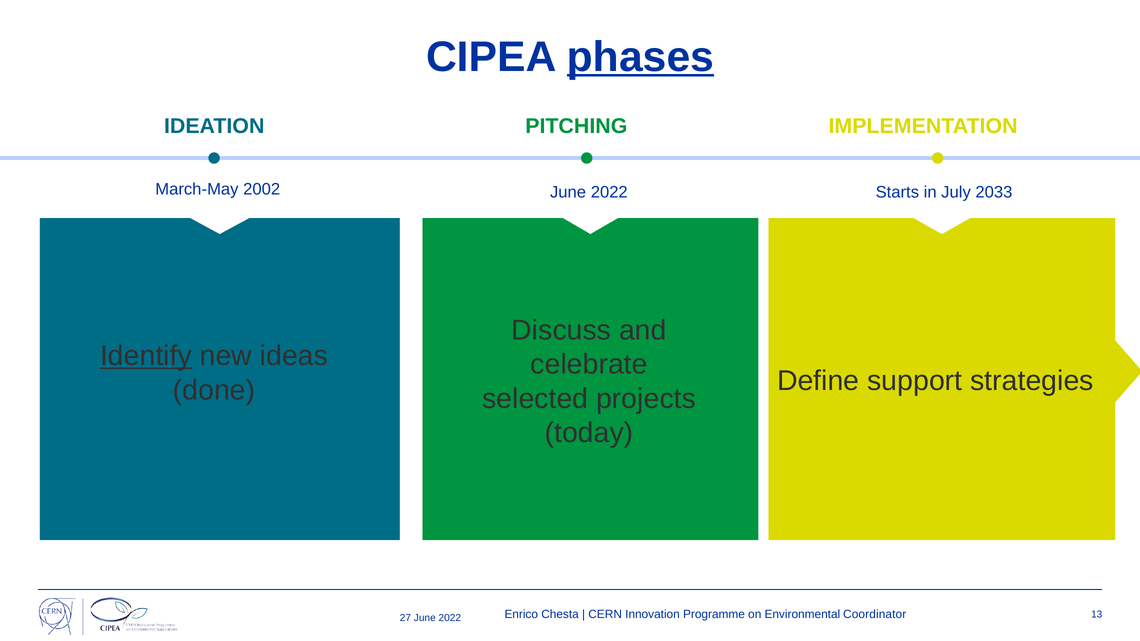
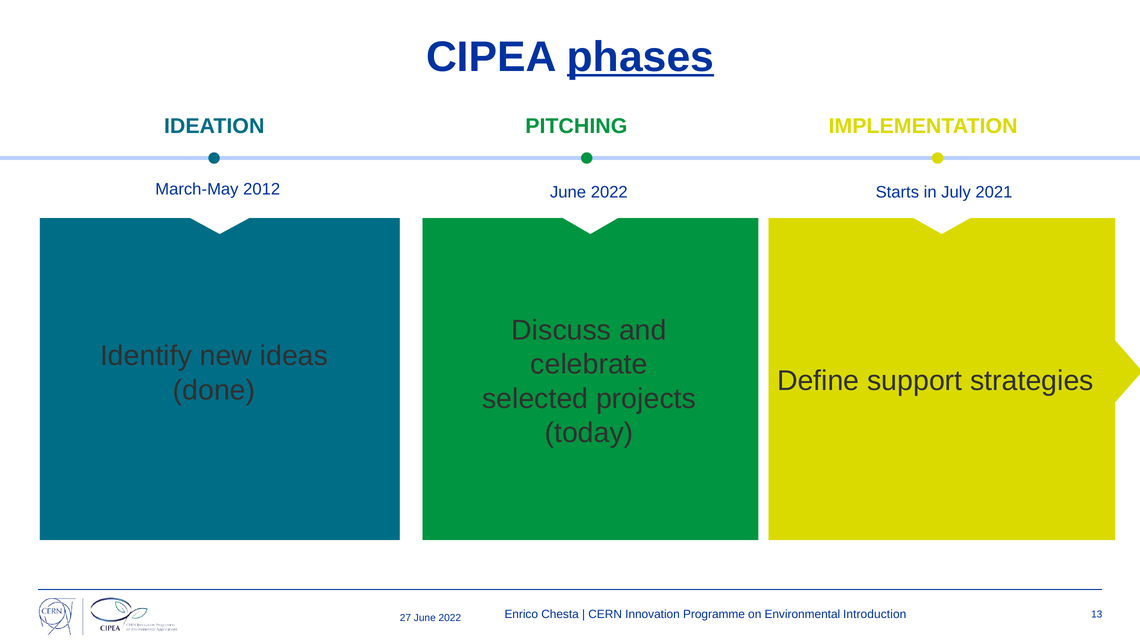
2002: 2002 -> 2012 (262, 189)
2033: 2033 -> 2021 (994, 192)
Identify underline: present -> none (146, 356)
Coordinator: Coordinator -> Introduction (875, 615)
